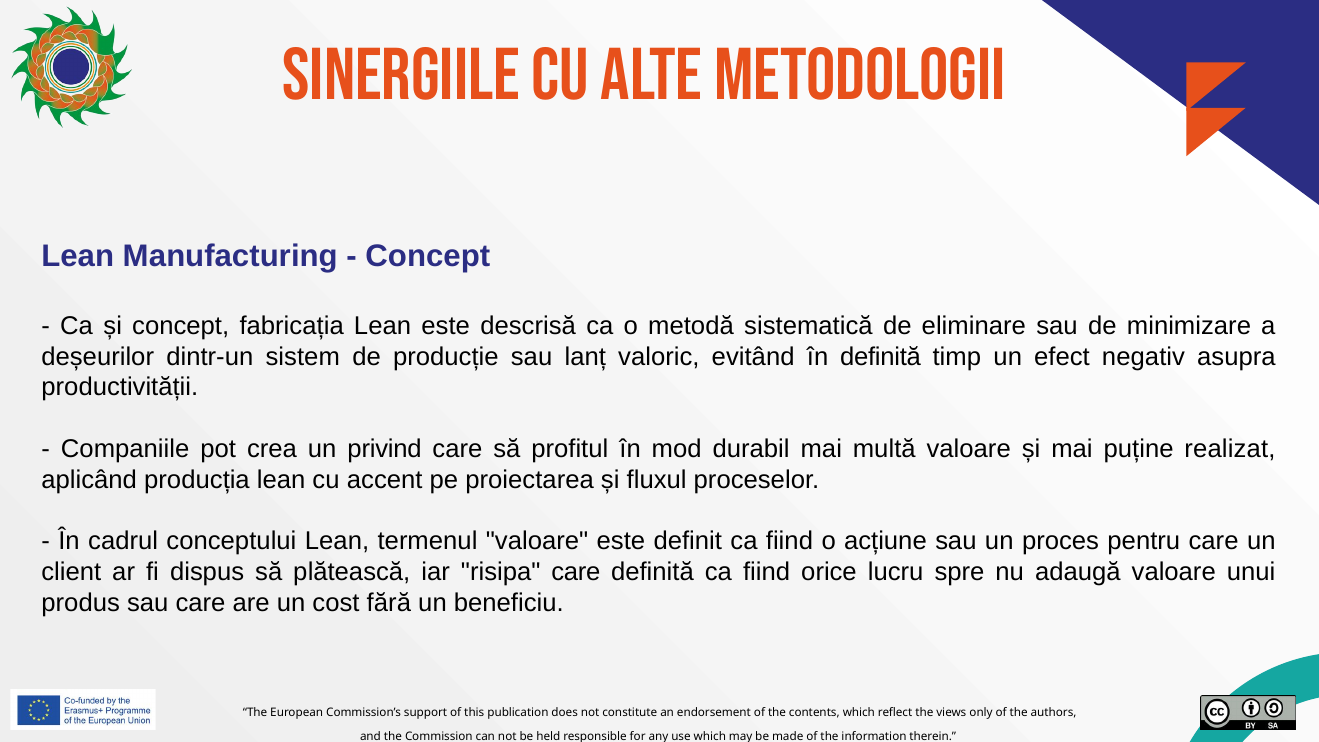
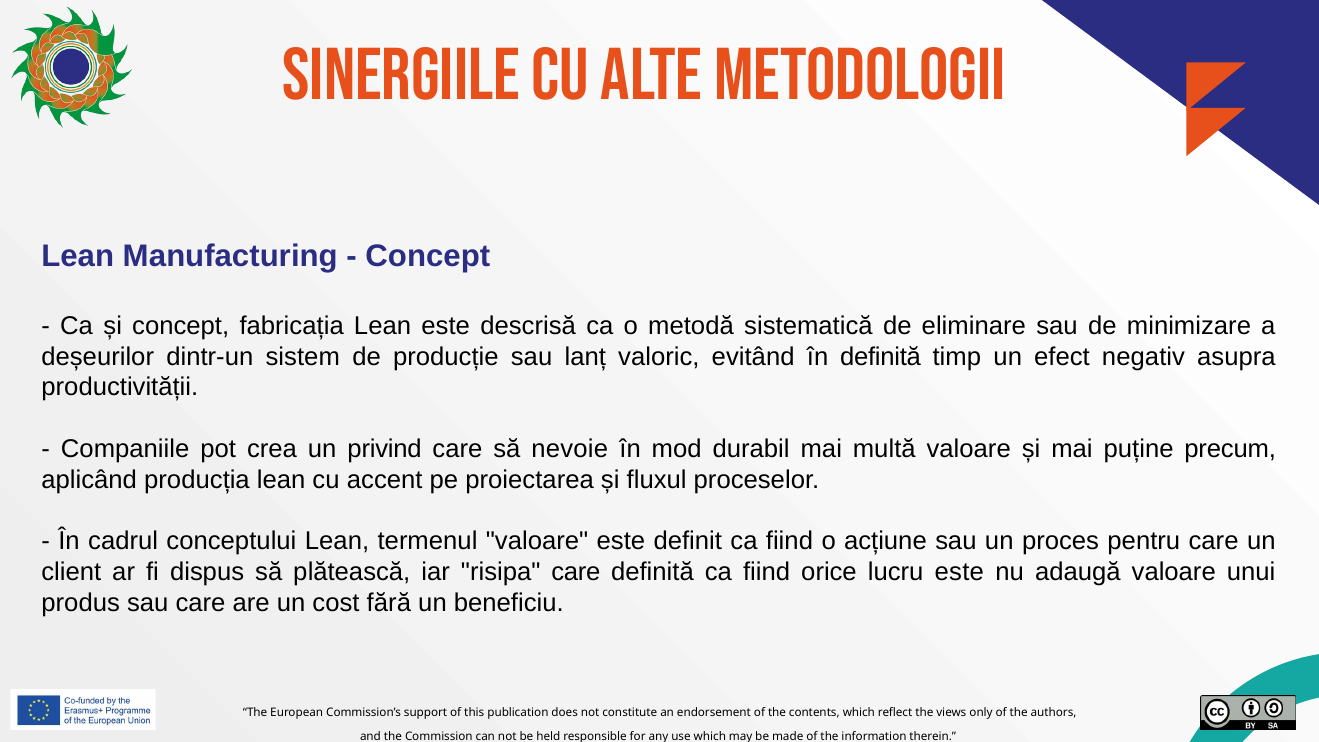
profitul: profitul -> nevoie (570, 449)
realizat: realizat -> precum (1230, 449)
lucru spre: spre -> este (959, 572)
